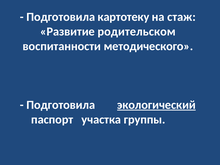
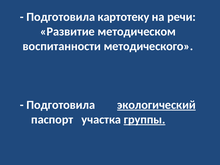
стаж: стаж -> речи (182, 17)
родительском: родительском -> методическом (137, 31)
группы underline: none -> present (145, 119)
